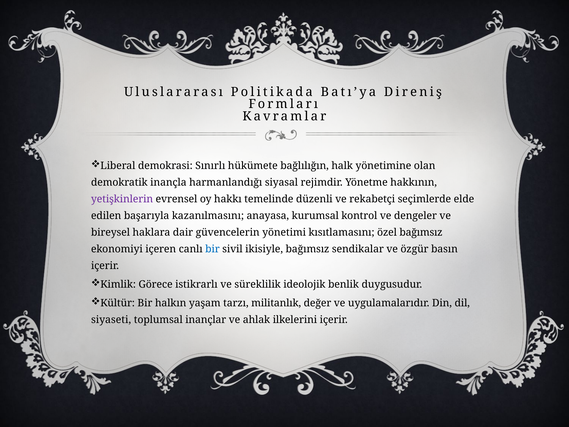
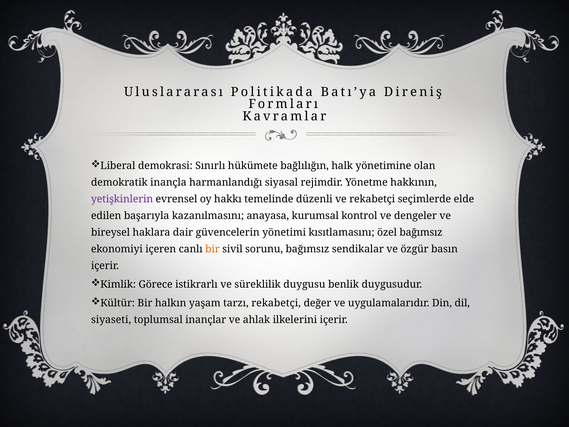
bir colour: blue -> orange (212, 249)
ikisiyle: ikisiyle -> sorunu (264, 249)
ideolojik: ideolojik -> duygusu (304, 284)
tarzı militanlık: militanlık -> rekabetçi (276, 303)
